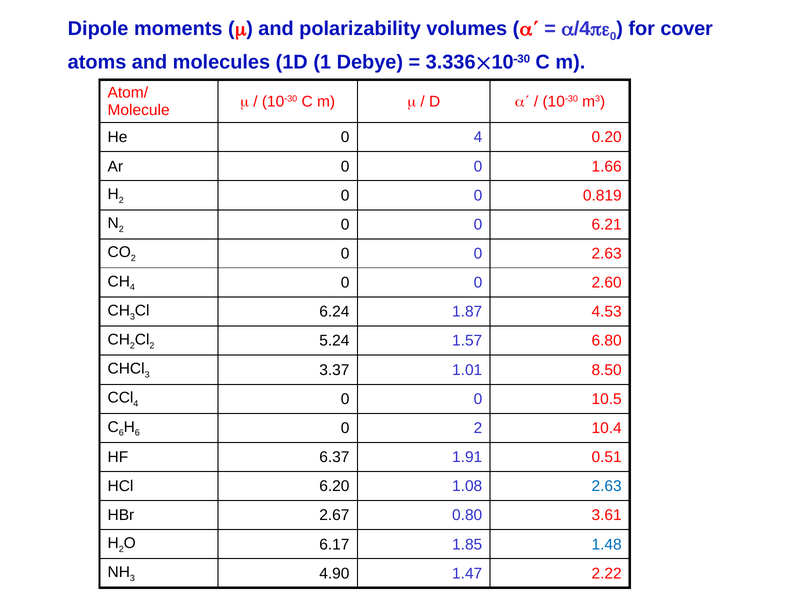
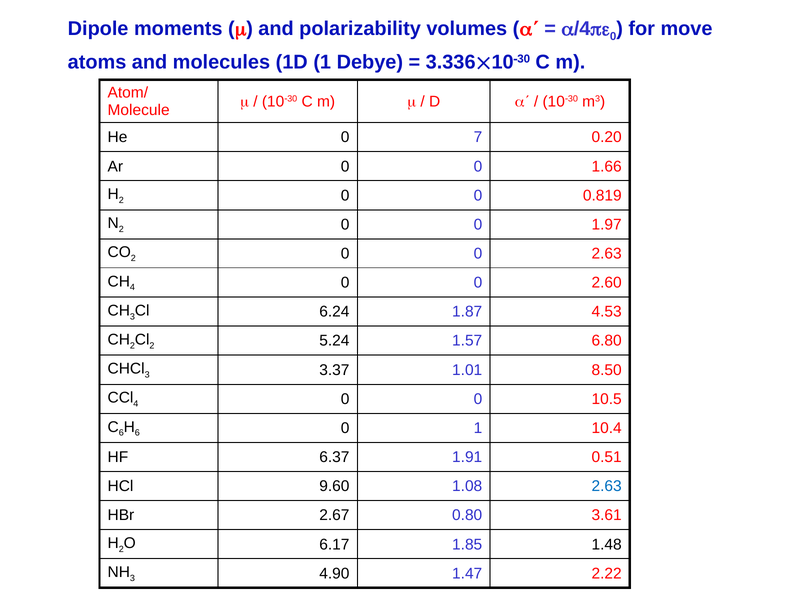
cover: cover -> move (687, 29)
0 4: 4 -> 7 (478, 137)
6.21: 6.21 -> 1.97 (607, 224)
0 2: 2 -> 1 (478, 428)
6.20: 6.20 -> 9.60 (334, 486)
1.48 colour: blue -> black (607, 544)
